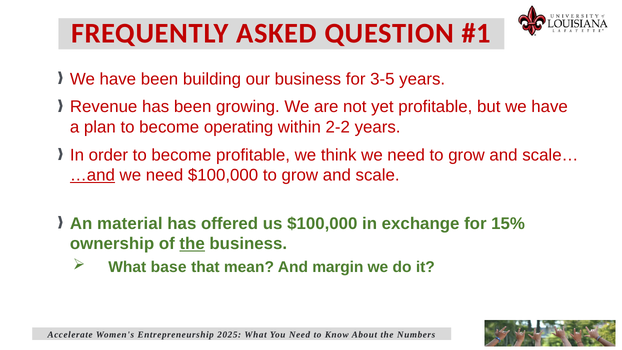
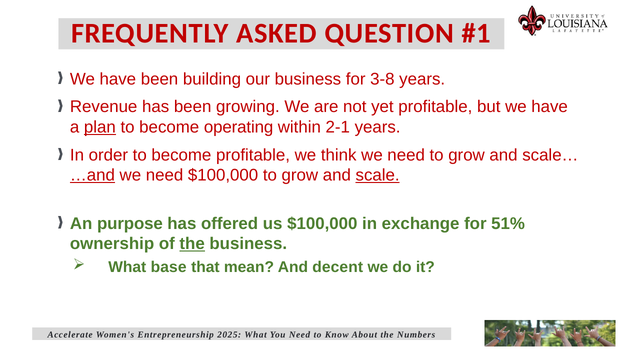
3-5: 3-5 -> 3-8 (382, 79)
plan underline: none -> present (100, 127)
2-2: 2-2 -> 2-1 (338, 127)
scale underline: none -> present (378, 175)
material: material -> purpose (130, 223)
15%: 15% -> 51% (508, 223)
margin: margin -> decent (338, 267)
